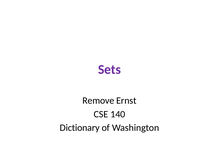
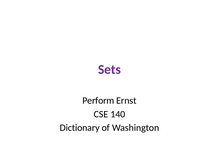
Remove: Remove -> Perform (98, 101)
